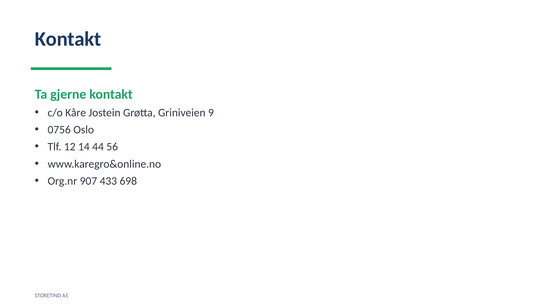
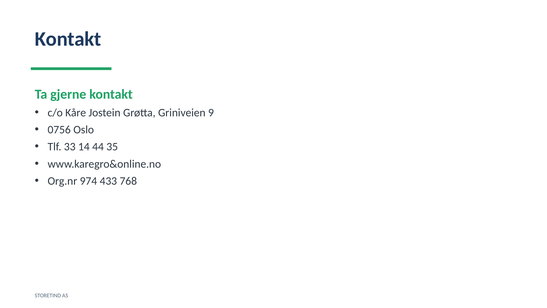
12: 12 -> 33 (70, 147)
56: 56 -> 35 (112, 147)
907: 907 -> 974 (88, 181)
698: 698 -> 768 (128, 181)
